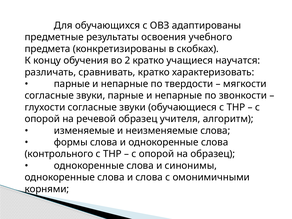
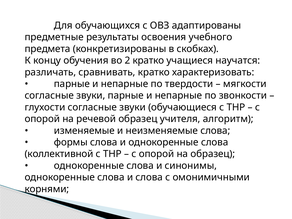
контрольного: контрольного -> коллективной (59, 154)
